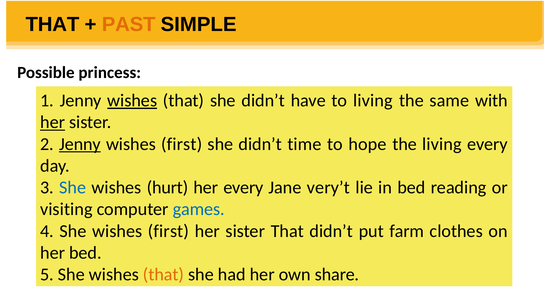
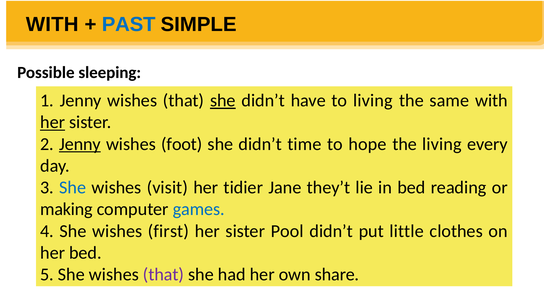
THAT: THAT -> WITH (52, 24)
PAST colour: orange -> blue (129, 24)
princess: princess -> sleeping (110, 73)
wishes underline: present -> none (132, 100)
she underline: none -> present (223, 100)
first: first -> foot (182, 144)
hurt: hurt -> visit (167, 188)
her every: every -> tidier (243, 188)
very’t: very’t -> they’t (329, 188)
visiting: visiting -> making (66, 209)
sister That: That -> Pool (287, 231)
farm: farm -> little (407, 231)
that colour: orange -> purple (164, 275)
